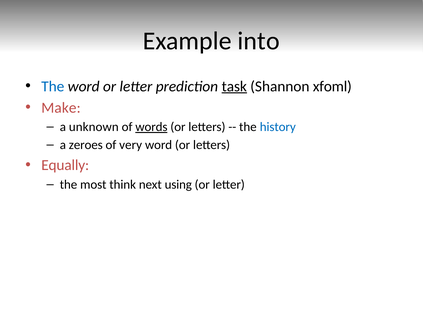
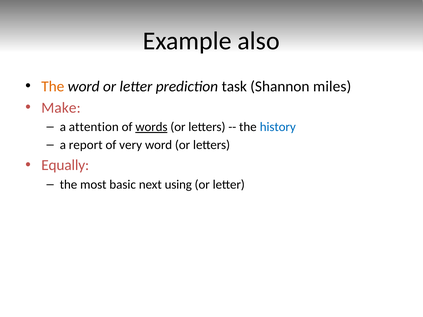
into: into -> also (259, 41)
The colour: blue -> orange (53, 86)
task underline: present -> none (234, 86)
xfoml: xfoml -> miles (332, 86)
unknown: unknown -> attention (94, 127)
zeroes: zeroes -> report (86, 145)
think: think -> basic (123, 185)
